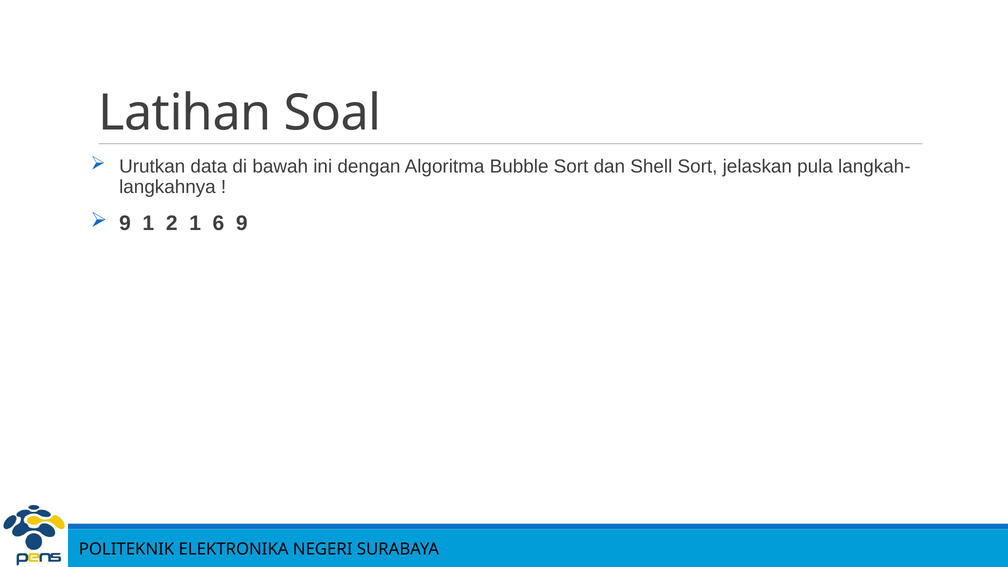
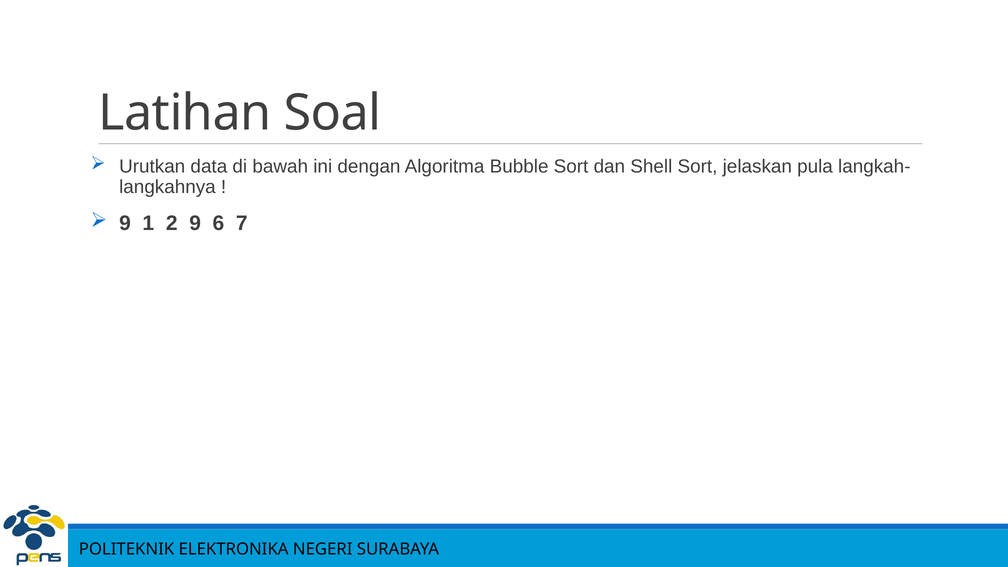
2 1: 1 -> 9 (195, 223)
6 9: 9 -> 7 (242, 223)
